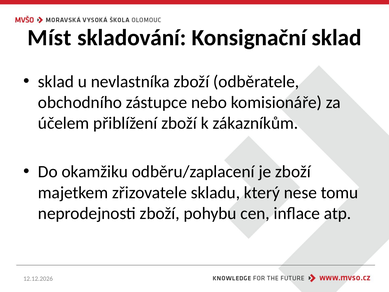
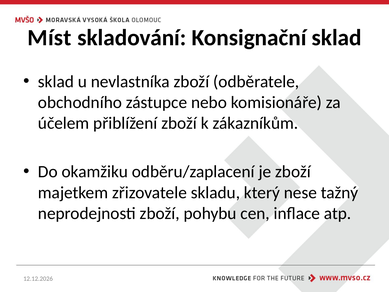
tomu: tomu -> tažný (339, 192)
